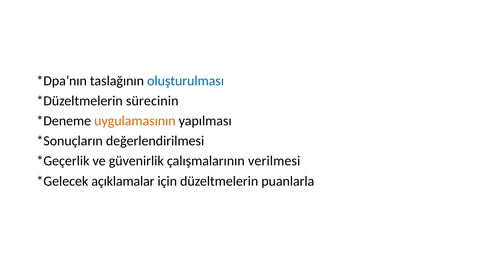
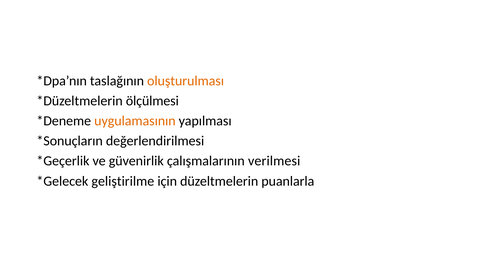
oluşturulması colour: blue -> orange (186, 81)
sürecinin: sürecinin -> ölçülmesi (152, 101)
açıklamalar: açıklamalar -> geliştirilme (123, 181)
